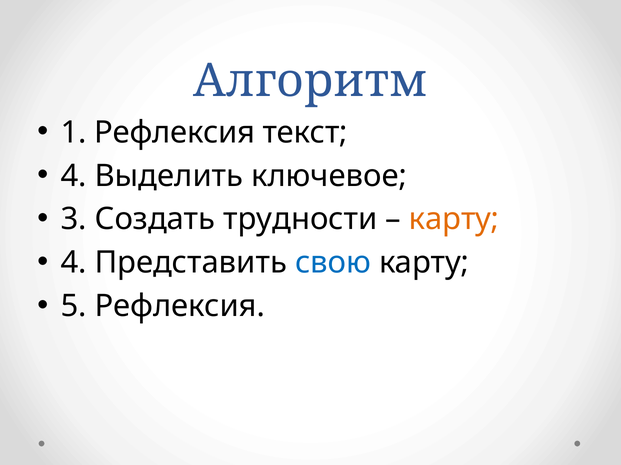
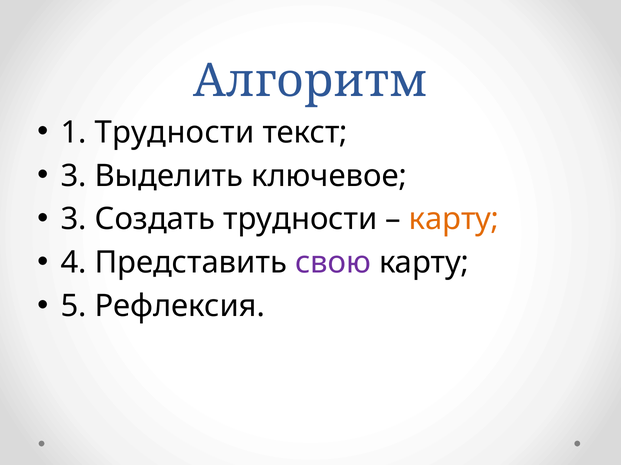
1 Рефлексия: Рефлексия -> Трудности (175, 133)
4: 4 -> 3 (74, 176)
свою colour: blue -> purple (333, 263)
